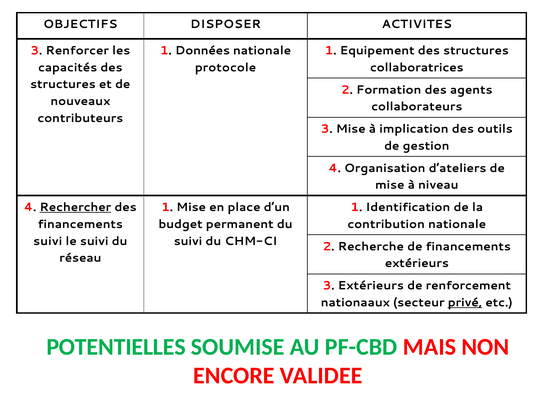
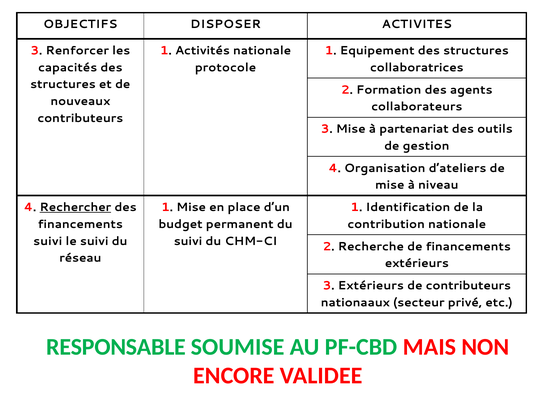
Données: Données -> Activités (202, 51)
implication: implication -> partenariat (414, 129)
de renforcement: renforcement -> contributeurs (468, 286)
privé underline: present -> none (465, 303)
POTENTIELLES: POTENTIELLES -> RESPONSABLE (116, 347)
